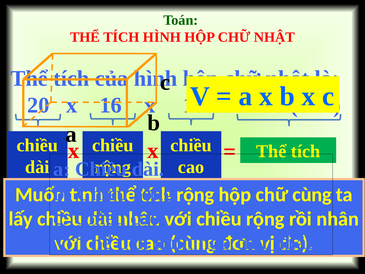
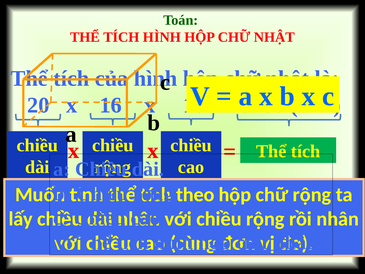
rộng: rộng -> theo (195, 194)
chữ cùng: cùng -> rộng (312, 194)
